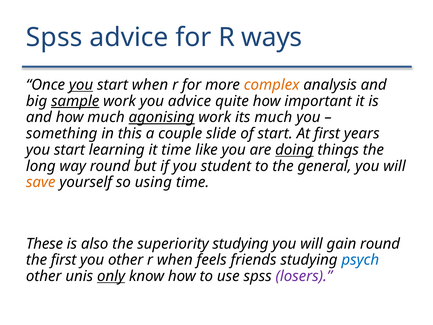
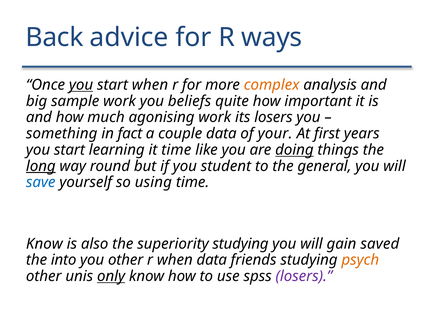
Spss: Spss -> Back (55, 37)
sample underline: present -> none (75, 101)
you advice: advice -> beliefs (190, 101)
agonising underline: present -> none (162, 117)
its much: much -> losers (273, 117)
this: this -> fact (130, 133)
couple slide: slide -> data (221, 133)
of start: start -> your (275, 133)
long underline: none -> present (41, 166)
save colour: orange -> blue (41, 182)
These: These -> Know (44, 244)
gain round: round -> saved (380, 244)
the first: first -> into (64, 260)
when feels: feels -> data (212, 260)
psych colour: blue -> orange (360, 260)
